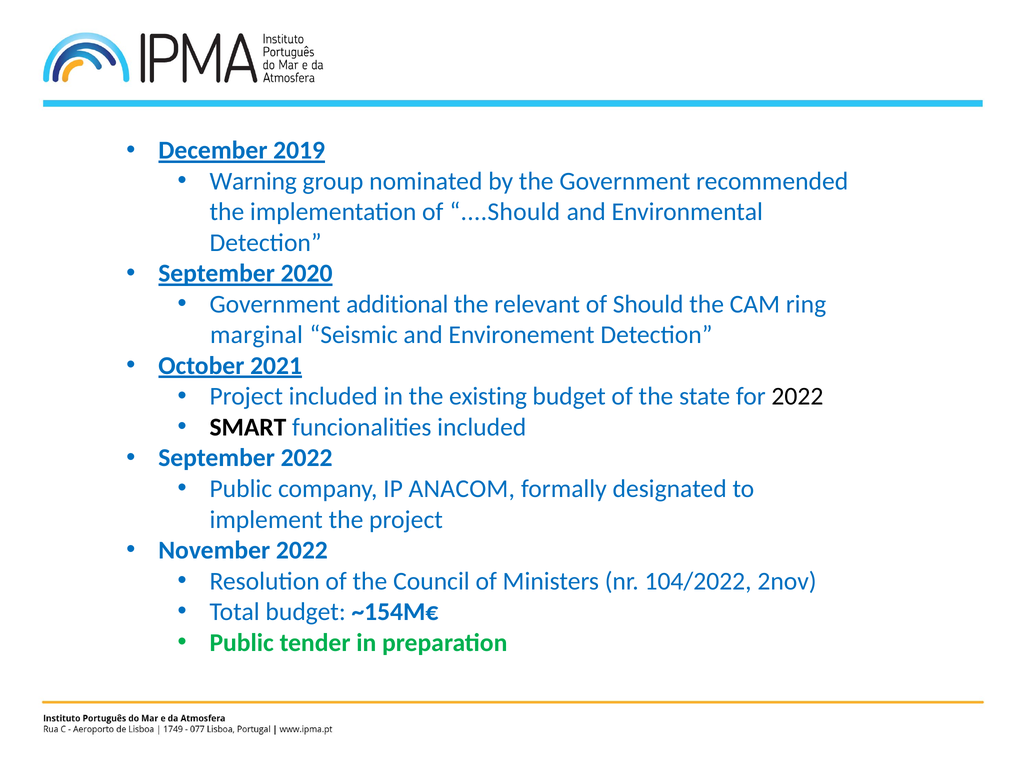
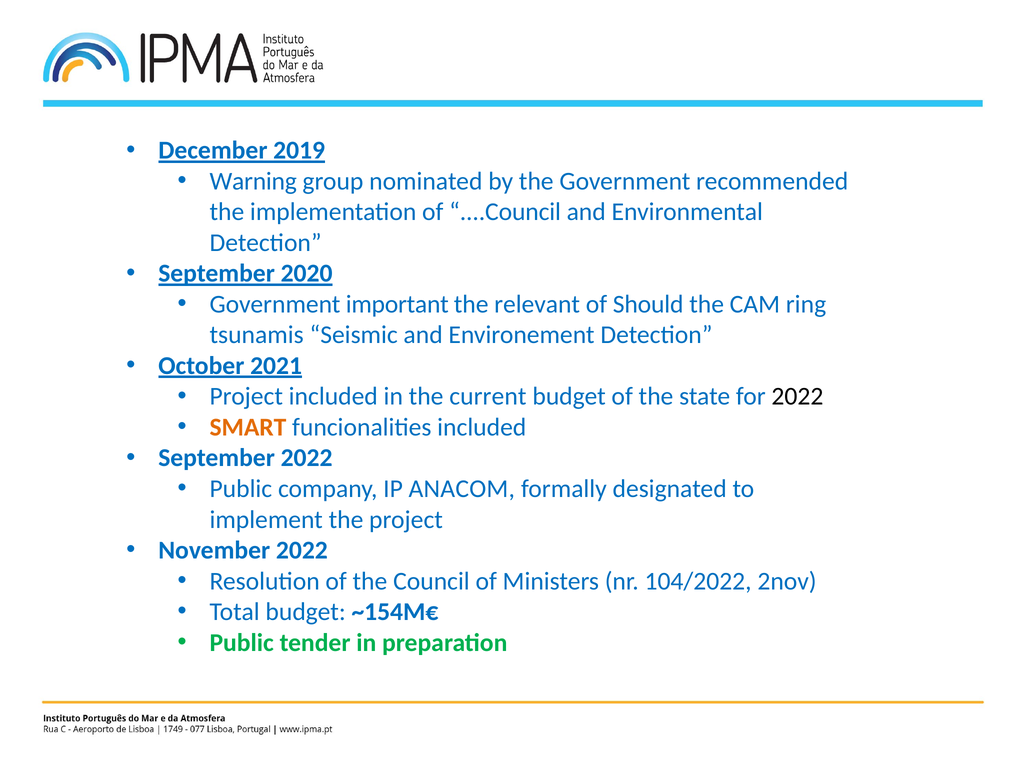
....Should: ....Should -> ....Council (505, 212)
additional: additional -> important (397, 304)
marginal: marginal -> tsunamis (257, 335)
existing: existing -> current (488, 396)
SMART colour: black -> orange (248, 427)
